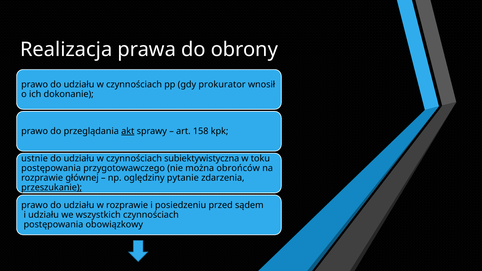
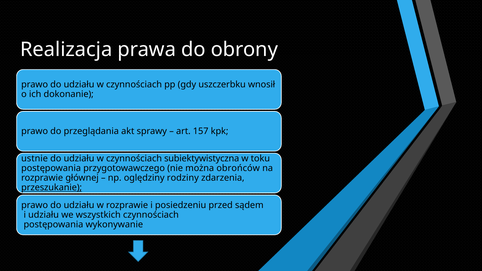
prokurator: prokurator -> uszczerbku (222, 84)
akt underline: present -> none (128, 131)
158: 158 -> 157 (201, 131)
pytanie: pytanie -> rodziny (183, 178)
obowiązkowy: obowiązkowy -> wykonywanie (114, 225)
